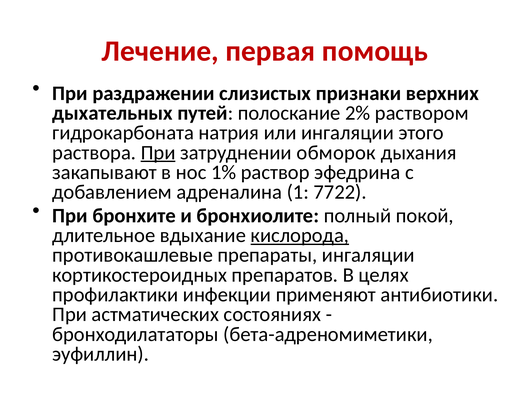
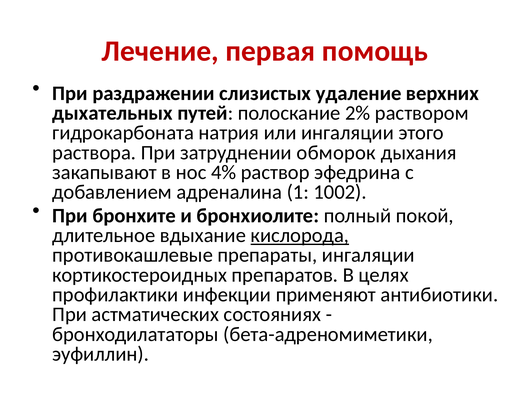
признаки: признаки -> удаление (359, 93)
При underline: present -> none (158, 153)
1%: 1% -> 4% (224, 173)
7722: 7722 -> 1002 (340, 192)
